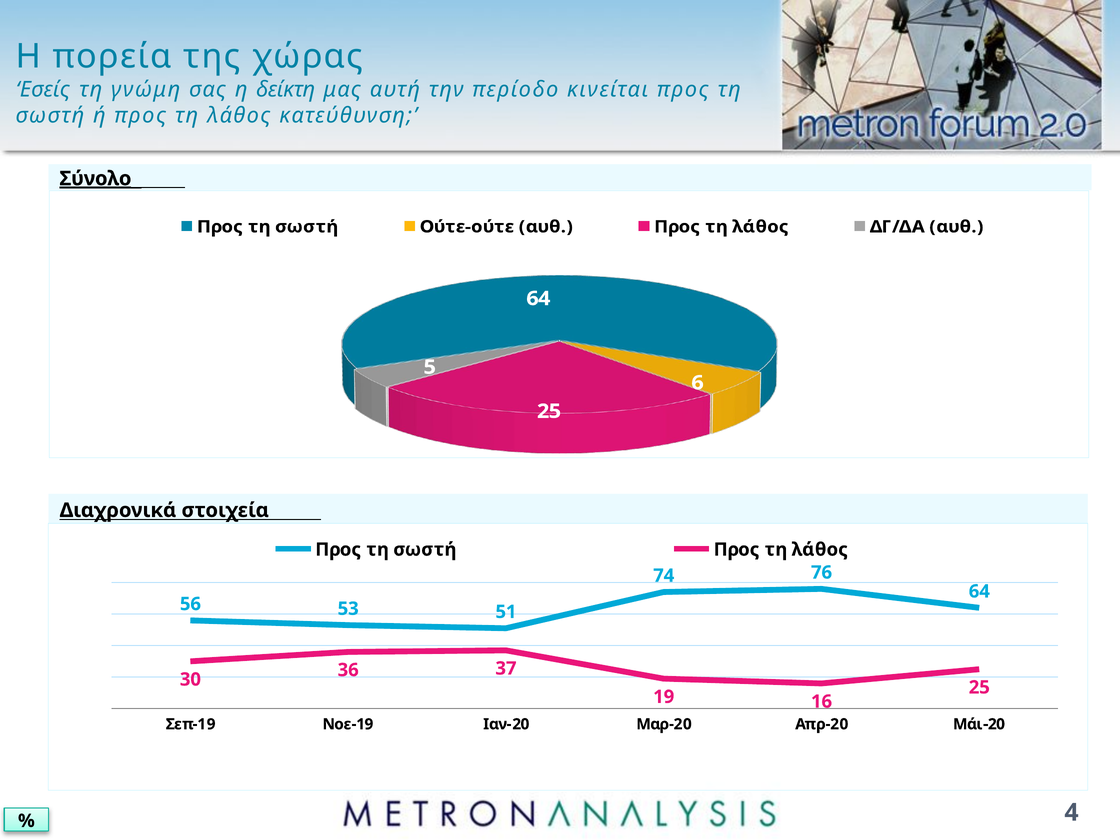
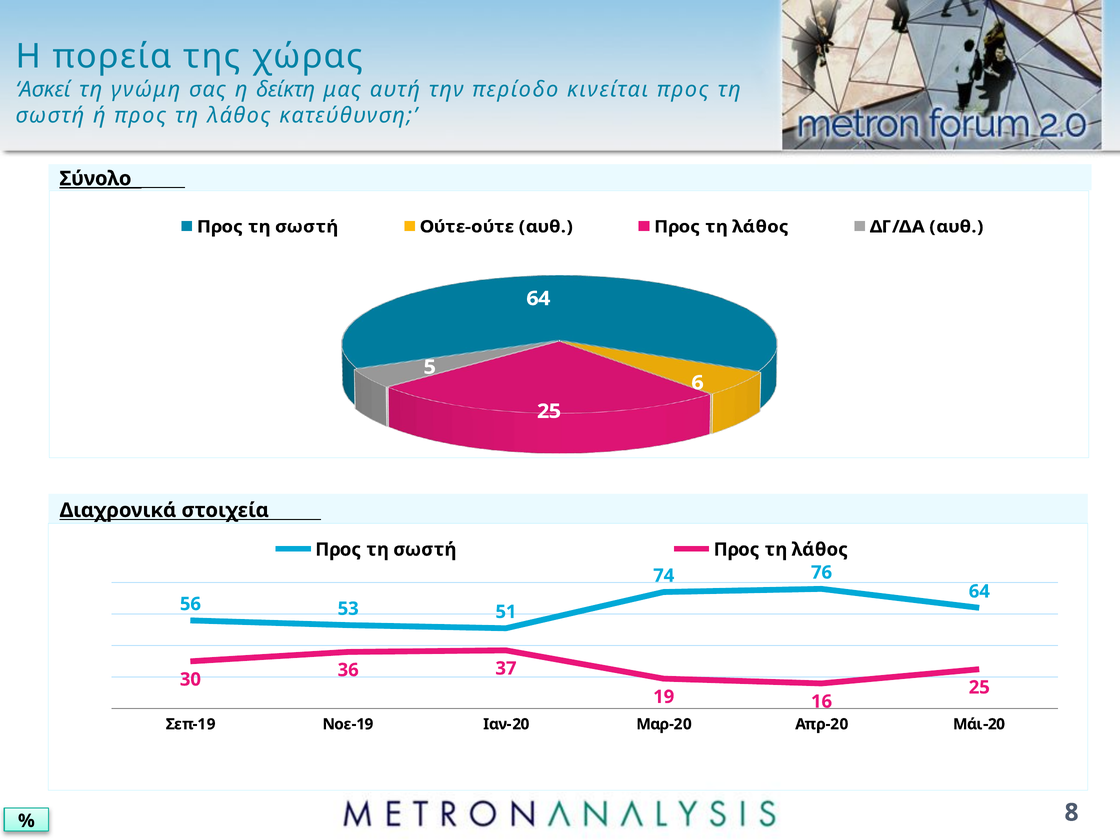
Εσείς: Εσείς -> Ασκεί (43, 89)
Σύνολο underline: present -> none (96, 179)
4: 4 -> 8 (1072, 813)
